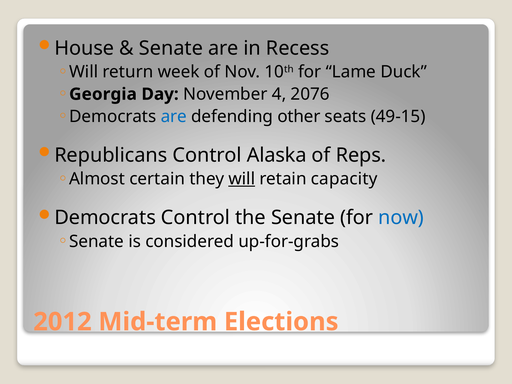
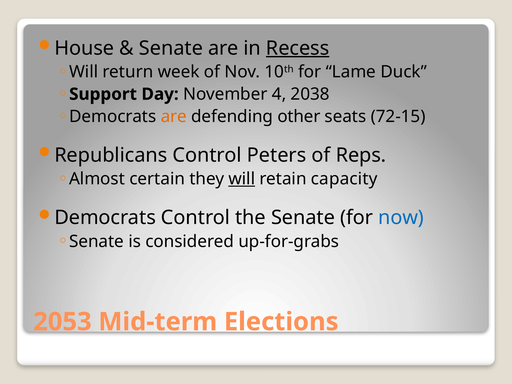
Recess underline: none -> present (298, 48)
Georgia: Georgia -> Support (103, 94)
2076: 2076 -> 2038 (310, 94)
are colour: blue -> orange (174, 116)
49-15: 49-15 -> 72-15 (398, 116)
Alaska: Alaska -> Peters (277, 155)
2012: 2012 -> 2053 (62, 322)
